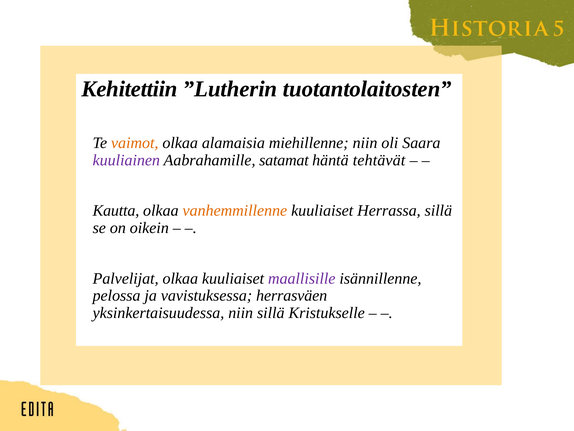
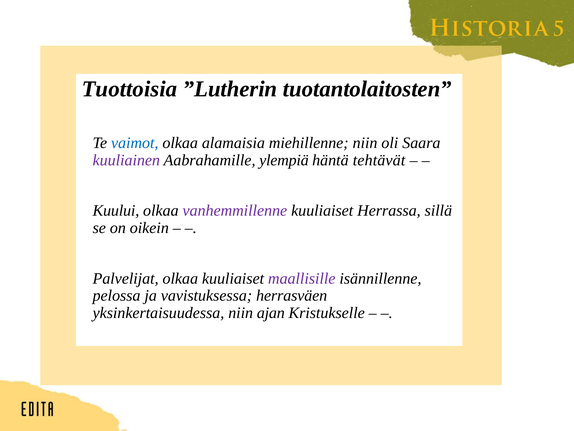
Kehitettiin: Kehitettiin -> Tuottoisia (129, 89)
vaimot colour: orange -> blue (135, 143)
satamat: satamat -> ylempiä (284, 160)
Kautta: Kautta -> Kuului (116, 210)
vanhemmillenne colour: orange -> purple (235, 210)
niin sillä: sillä -> ajan (271, 313)
